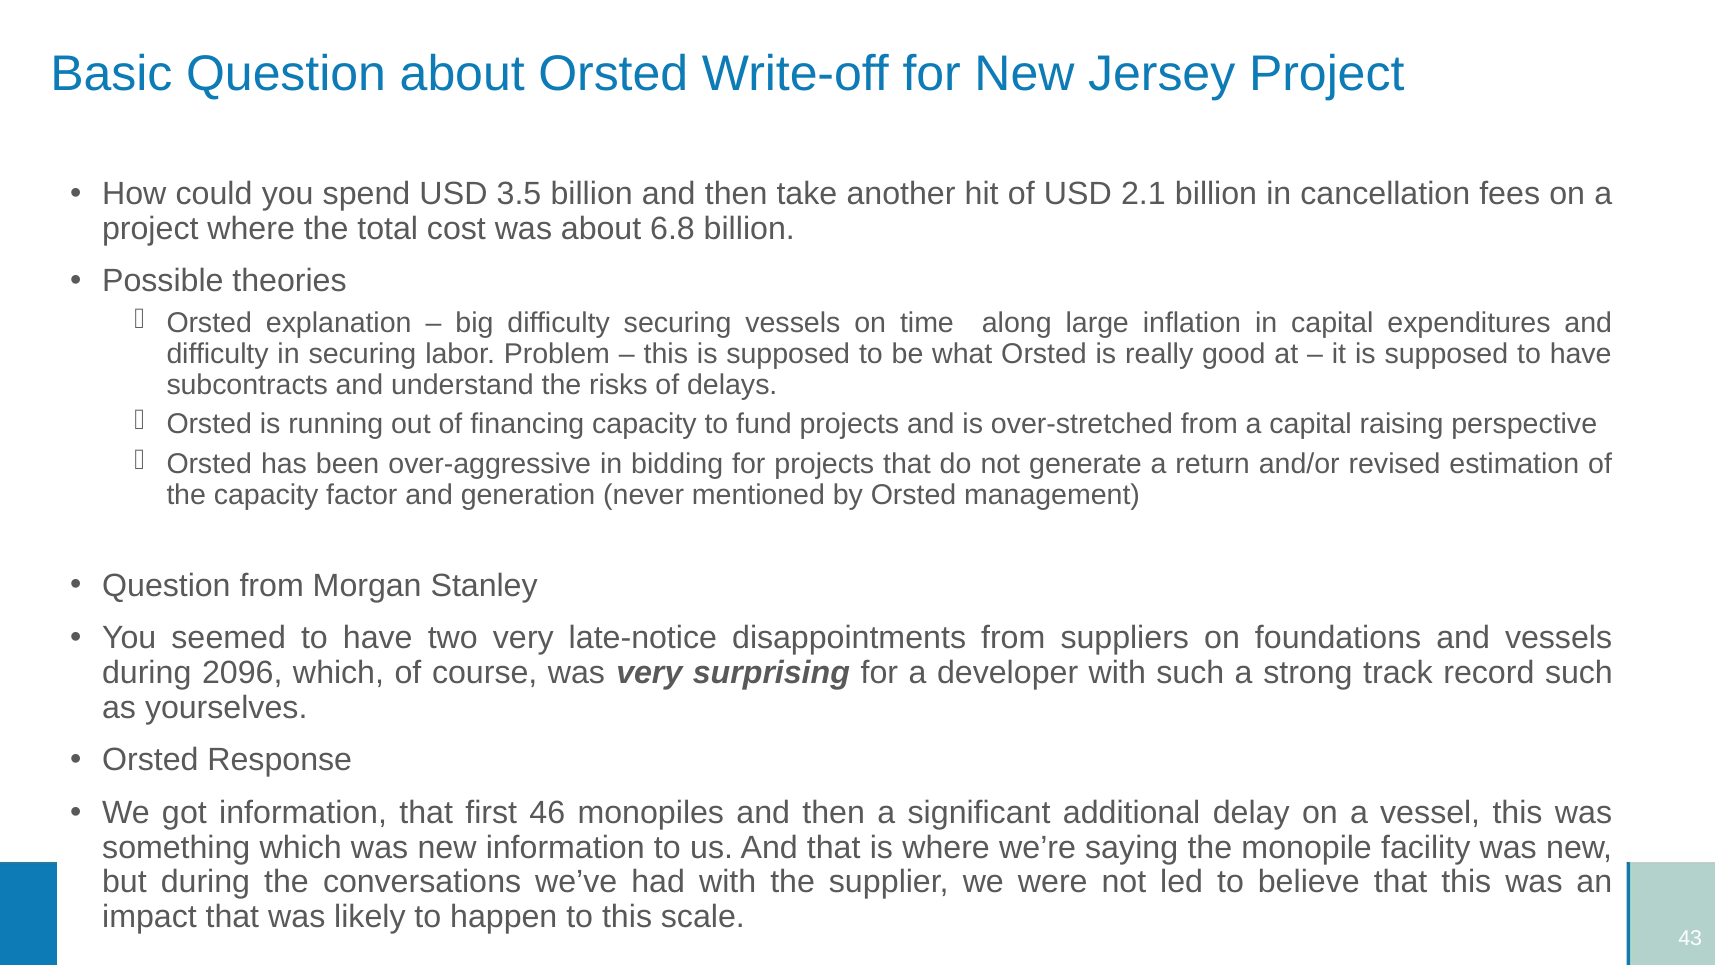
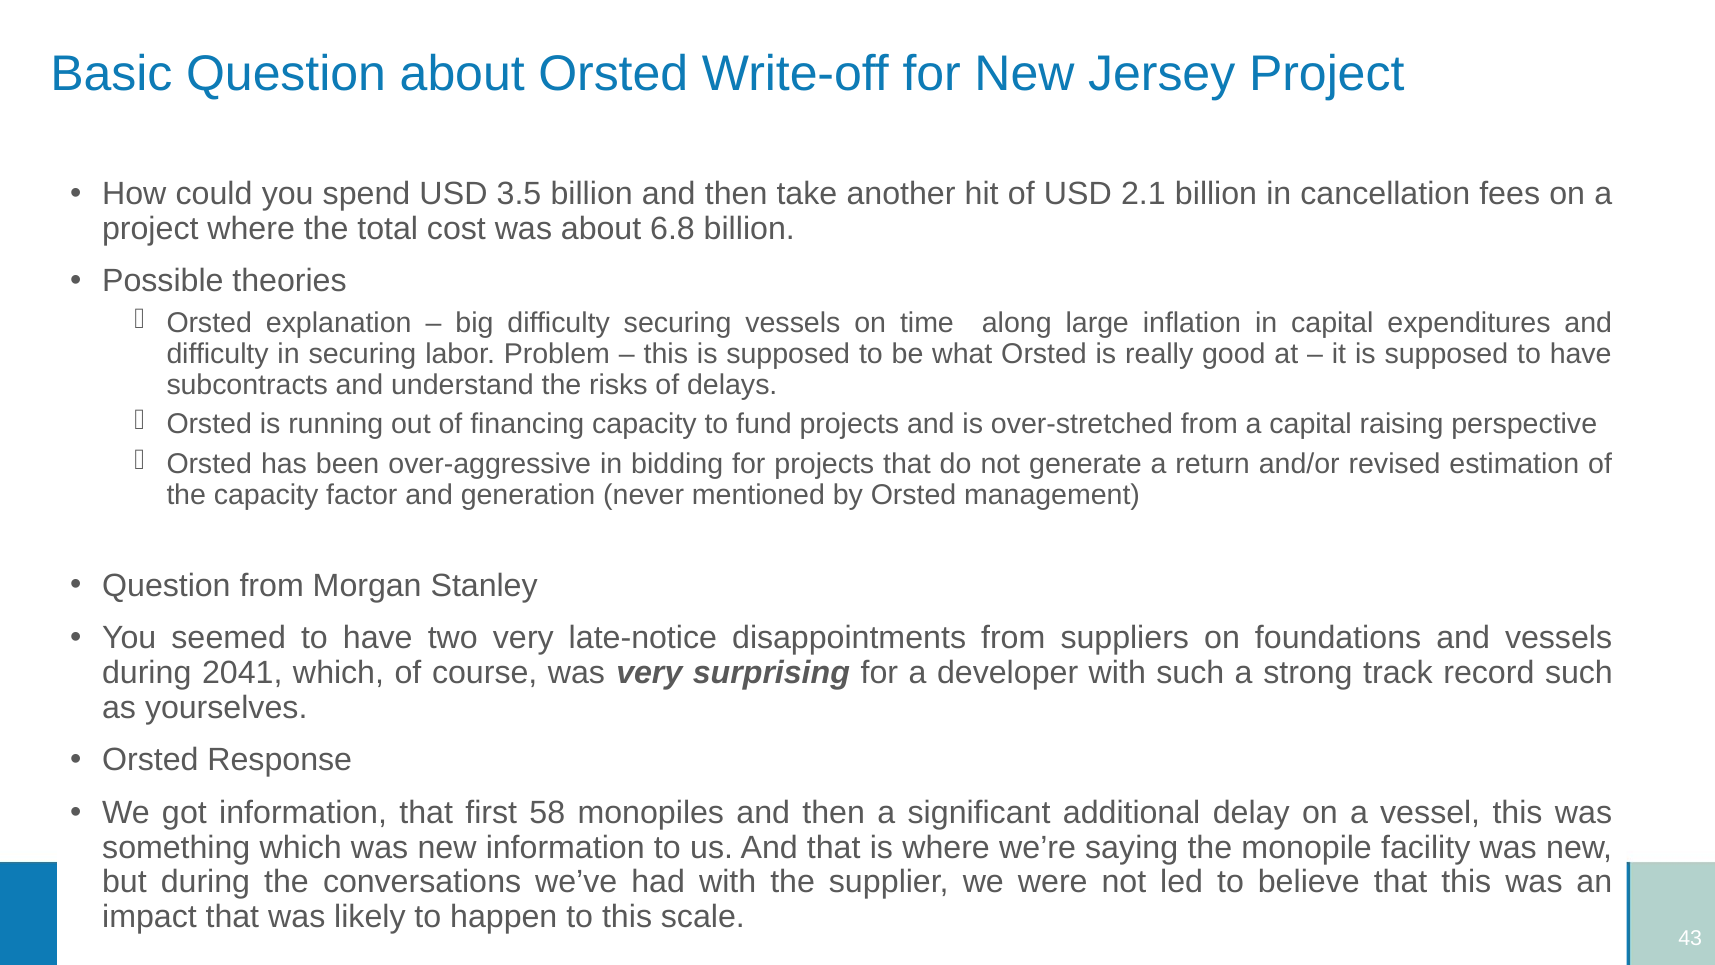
2096: 2096 -> 2041 (242, 673)
46: 46 -> 58 (547, 813)
